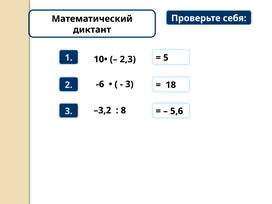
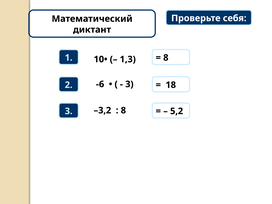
2,3: 2,3 -> 1,3 (128, 59)
5: 5 -> 8 (166, 58)
5,6: 5,6 -> 5,2 (177, 111)
